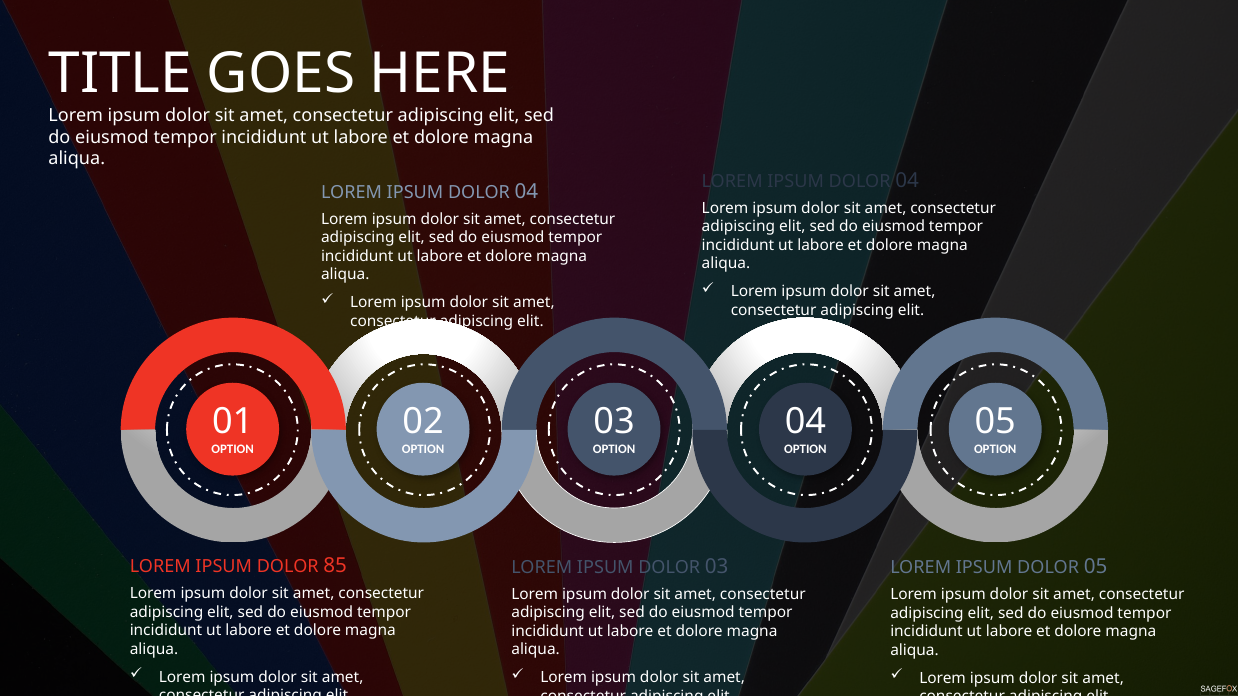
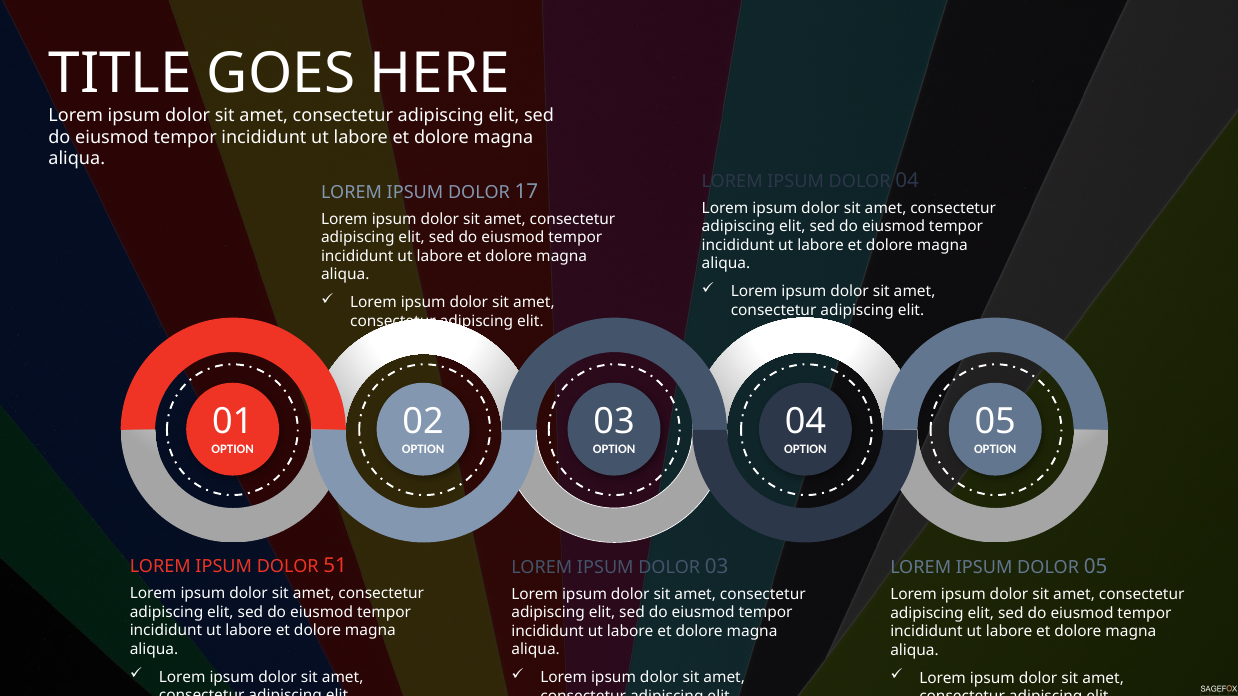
04: 04 -> 17 (526, 192)
85: 85 -> 51 (335, 566)
